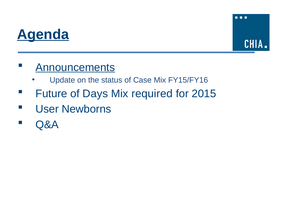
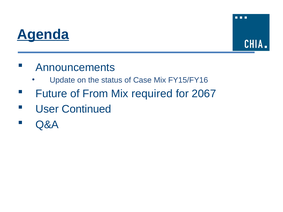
Announcements underline: present -> none (75, 67)
Days: Days -> From (95, 94)
2015: 2015 -> 2067 (204, 94)
Newborns: Newborns -> Continued (87, 109)
